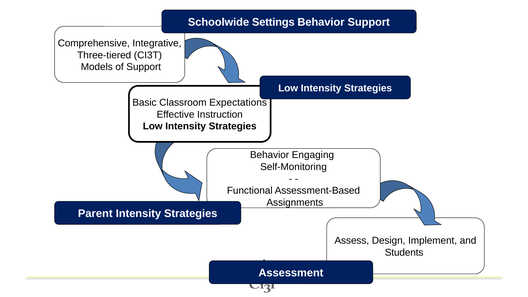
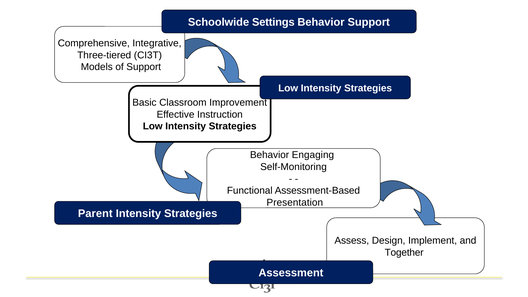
Expectations: Expectations -> Improvement (238, 103)
Assignments: Assignments -> Presentation (295, 203)
Students: Students -> Together (404, 252)
